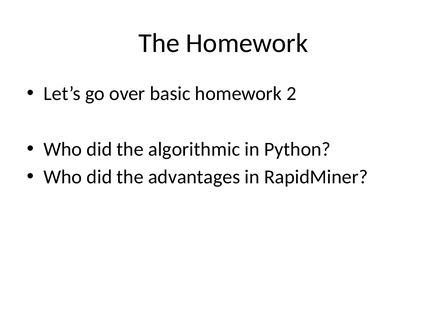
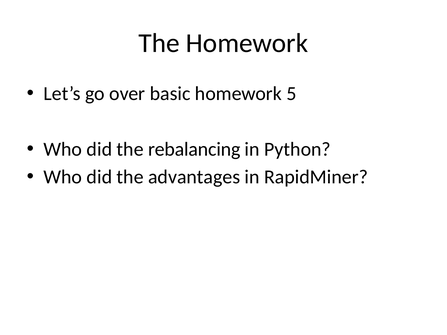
2: 2 -> 5 (291, 94)
algorithmic: algorithmic -> rebalancing (194, 149)
